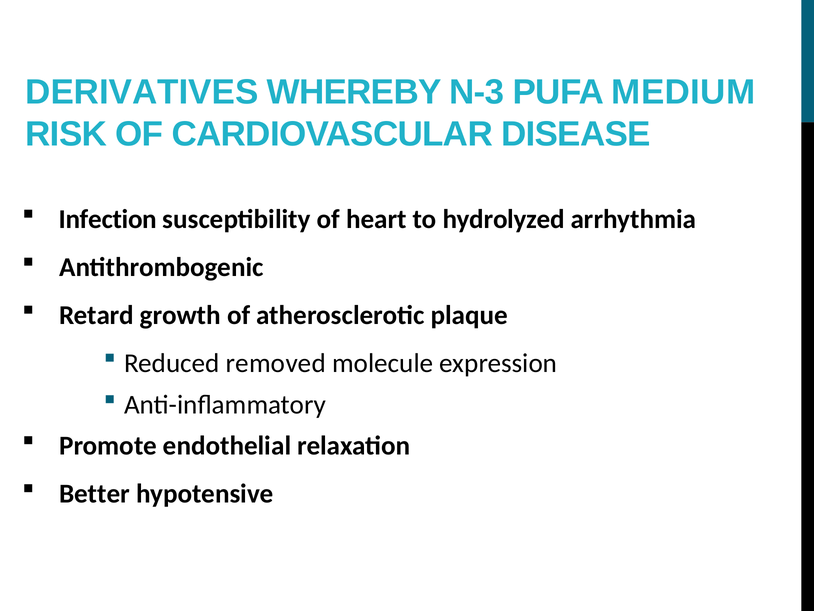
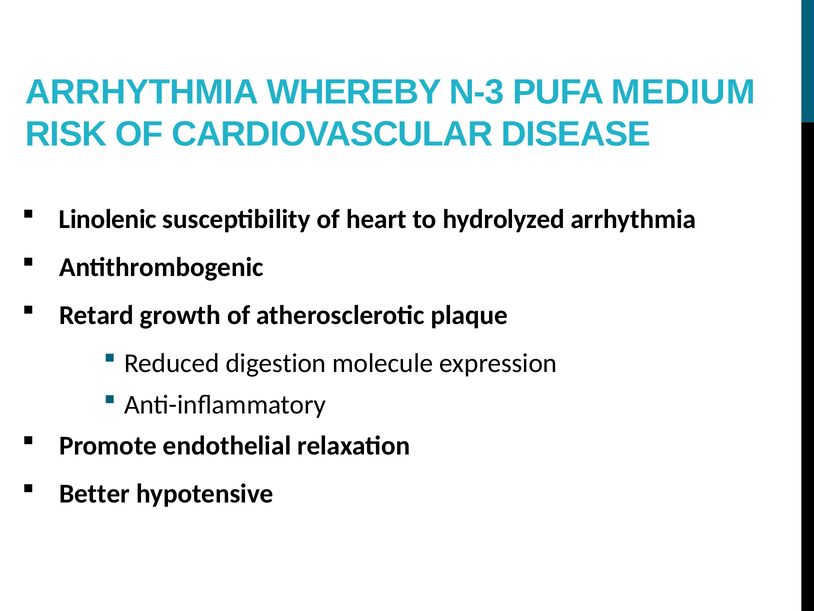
DERIVATIVES: DERIVATIVES -> ARRHYTHMIA (142, 92)
Infection: Infection -> Linolenic (108, 219)
removed: removed -> digestion (276, 363)
